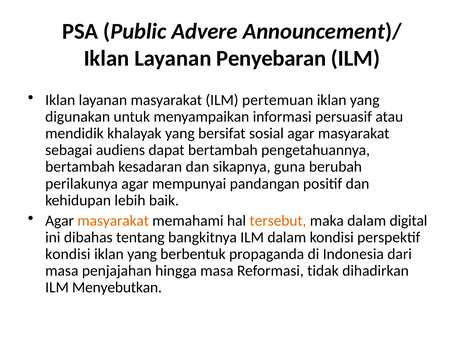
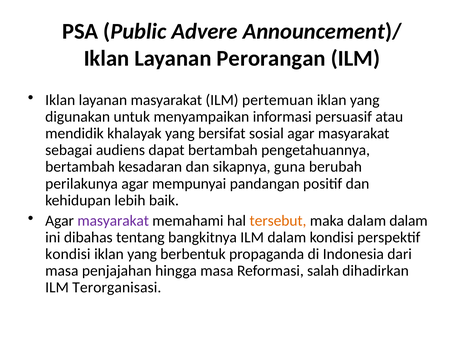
Penyebaran: Penyebaran -> Perorangan (271, 58)
masyarakat colour: orange -> purple (113, 221)
dalam digital: digital -> dalam (409, 221)
tidak: tidak -> salah (323, 271)
Menyebutkan: Menyebutkan -> Terorganisasi (117, 287)
